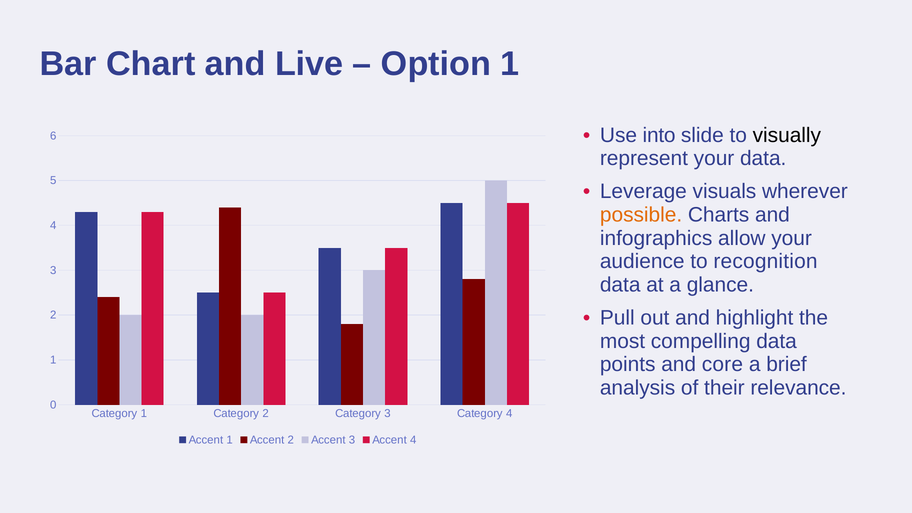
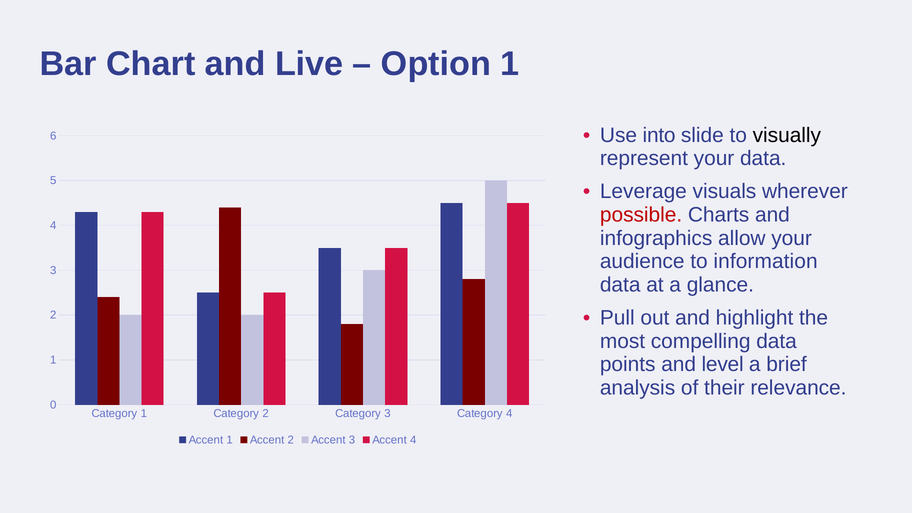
possible colour: orange -> red (641, 215)
recognition: recognition -> information (766, 262)
core: core -> level (723, 365)
